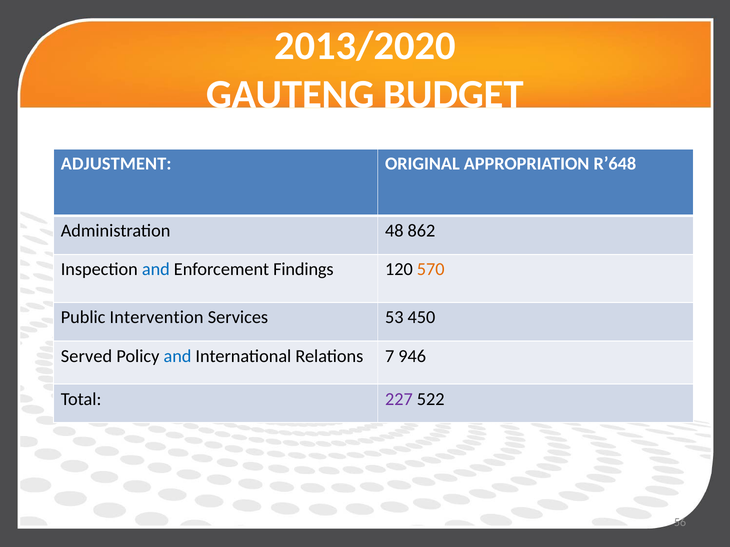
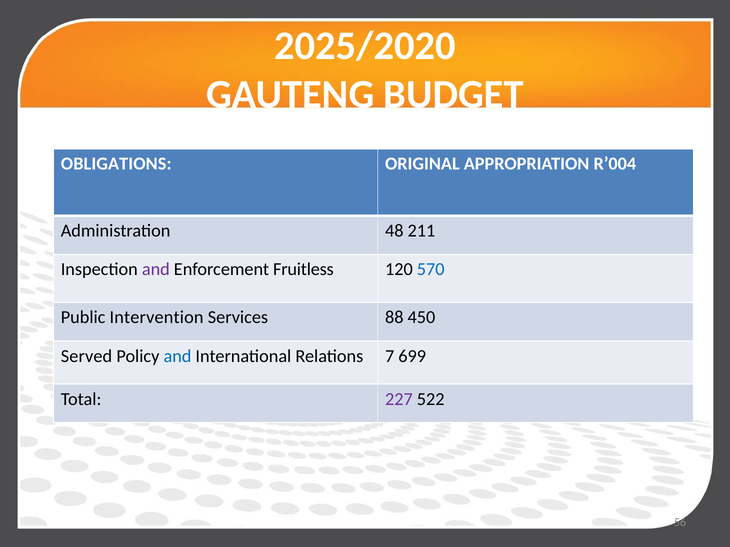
2013/2020: 2013/2020 -> 2025/2020 (365, 46)
ADJUSTMENT: ADJUSTMENT -> OBLIGATIONS (116, 164)
R’648: R’648 -> R’004 (615, 164)
862: 862 -> 211 (421, 231)
and colour: blue -> purple (156, 270)
Findings: Findings -> Fruitless (303, 270)
570 colour: orange -> blue (431, 270)
53: 53 -> 88 (394, 318)
946: 946 -> 699 (412, 356)
